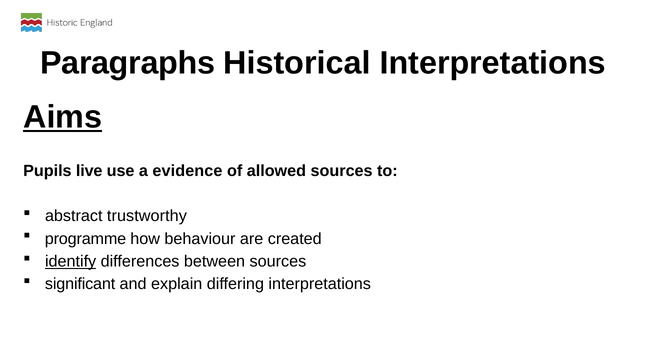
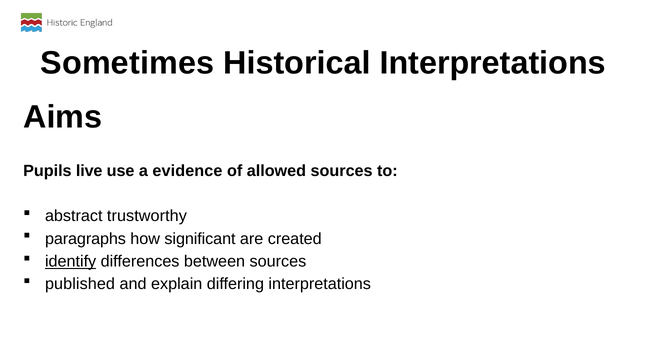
Paragraphs: Paragraphs -> Sometimes (127, 63)
Aims underline: present -> none (63, 117)
programme: programme -> paragraphs (85, 239)
behaviour: behaviour -> significant (200, 239)
significant: significant -> published (80, 284)
